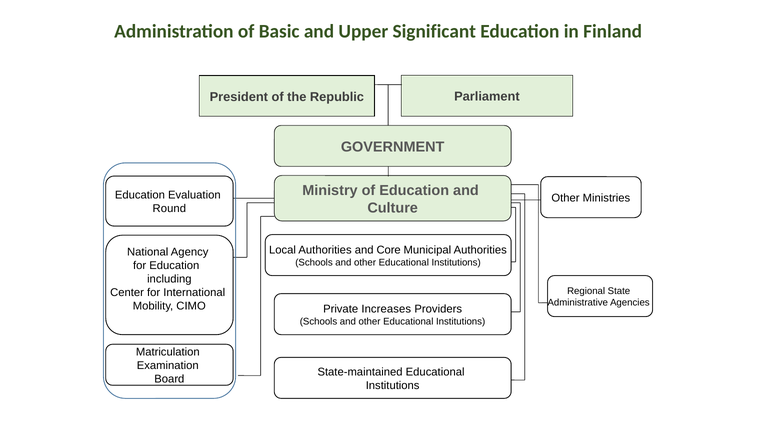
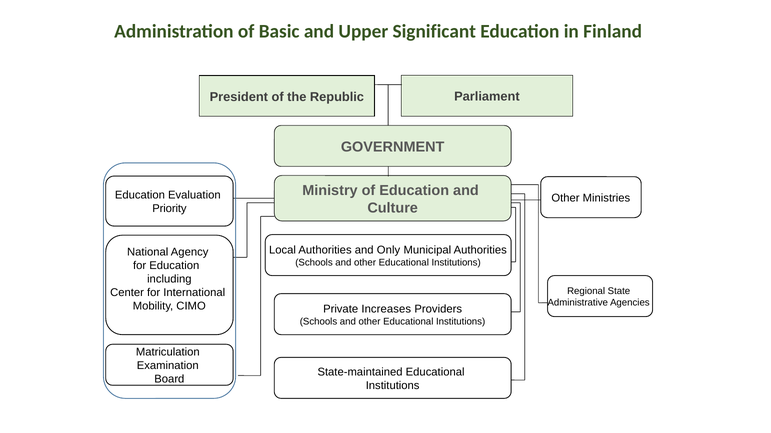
Round: Round -> Priority (169, 209)
Core: Core -> Only (389, 250)
